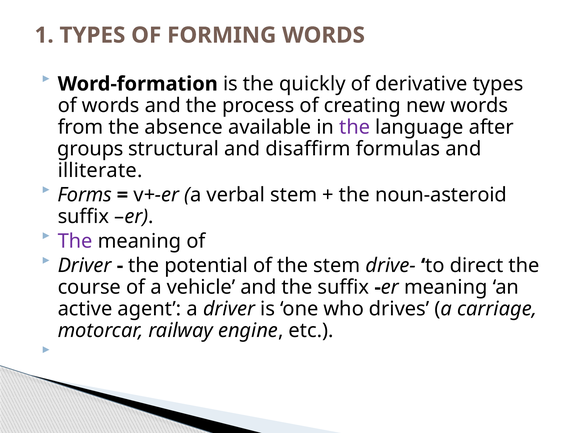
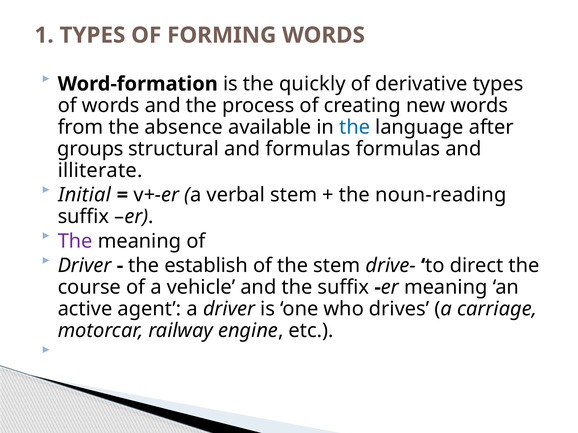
the colour: purple -> blue (355, 127)
and disaffirm: disaffirm -> formulas (308, 149)
Forms: Forms -> Initial (85, 195)
noun-asteroid: noun-asteroid -> noun-reading (441, 195)
potential: potential -> establish (206, 266)
